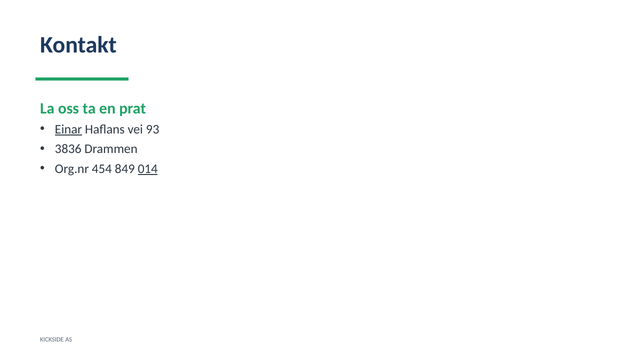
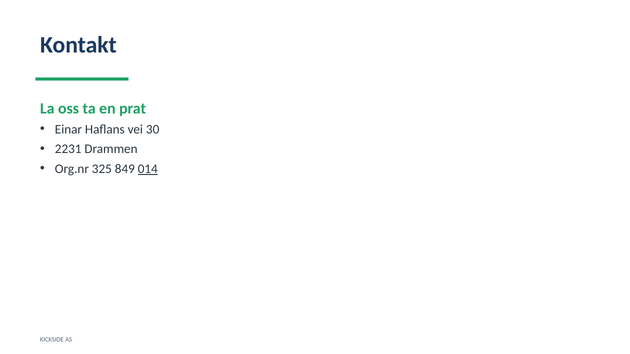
Einar underline: present -> none (68, 130)
93: 93 -> 30 (153, 130)
3836: 3836 -> 2231 (68, 149)
454: 454 -> 325 (102, 169)
